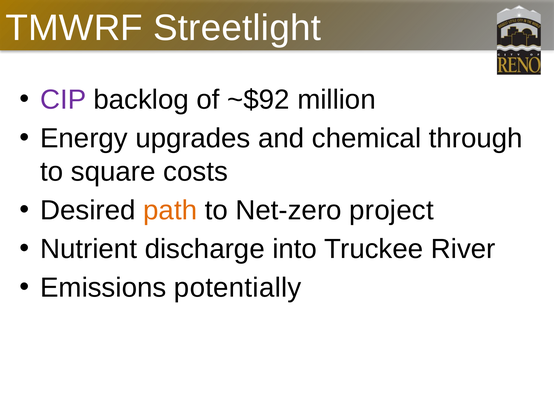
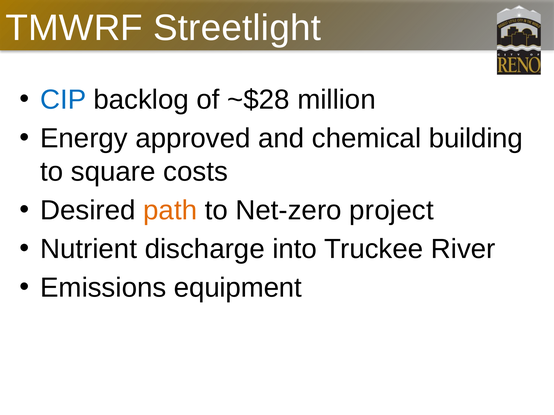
CIP colour: purple -> blue (63, 100)
~$92: ~$92 -> ~$28 (258, 100)
upgrades: upgrades -> approved (193, 139)
through: through -> building (476, 139)
potentially: potentially -> equipment (238, 288)
